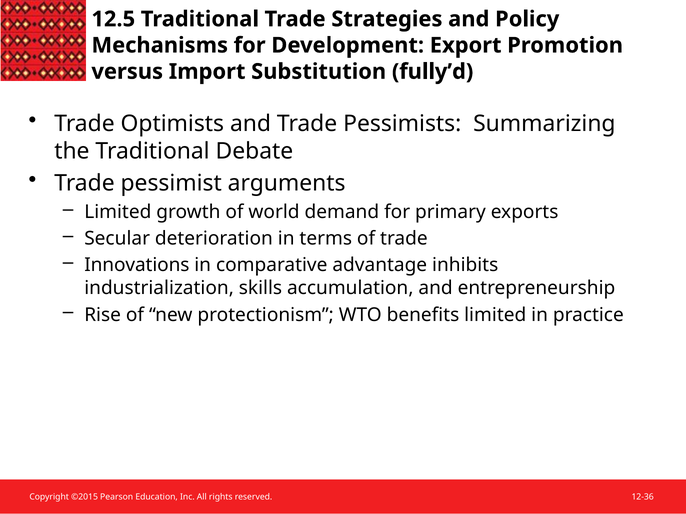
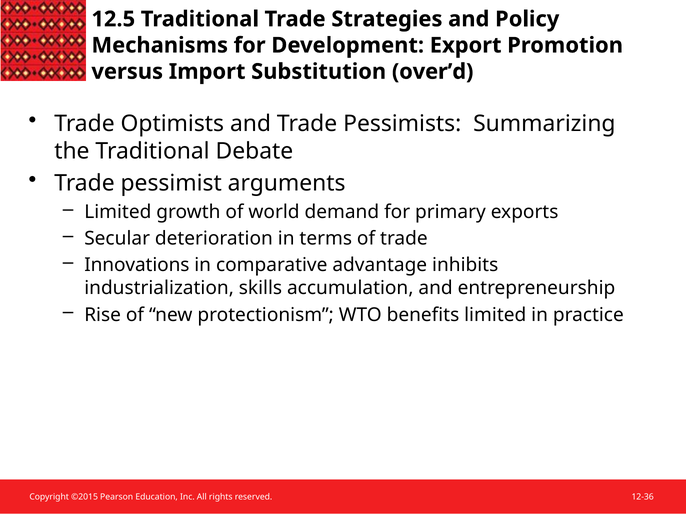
fully’d: fully’d -> over’d (433, 72)
